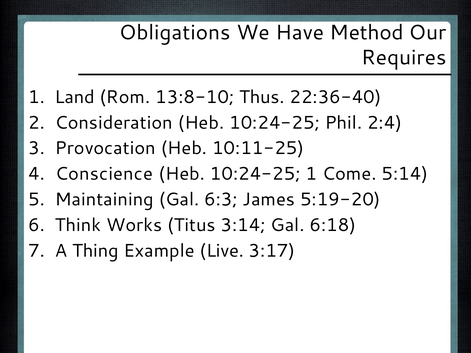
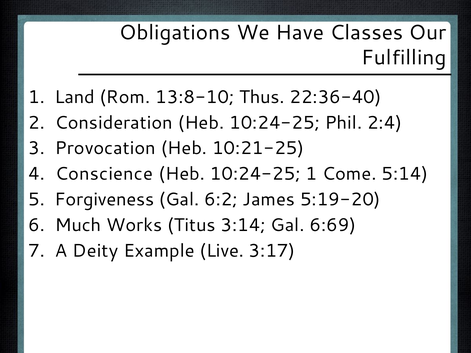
Method: Method -> Classes (367, 32)
Requires: Requires -> Fulfilling (404, 58)
10:11-25: 10:11-25 -> 10:21-25 (258, 148)
Maintaining: Maintaining -> Forgiveness (104, 200)
6:3: 6:3 -> 6:2 (221, 200)
Think: Think -> Much (78, 225)
6:18: 6:18 -> 6:69 (333, 225)
Thing: Thing -> Deity (95, 251)
